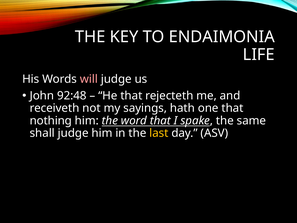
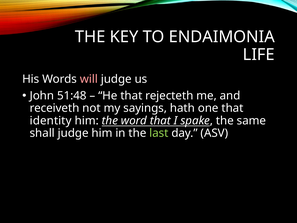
92:48: 92:48 -> 51:48 (72, 96)
nothing: nothing -> identity (51, 120)
last colour: yellow -> light green (159, 133)
